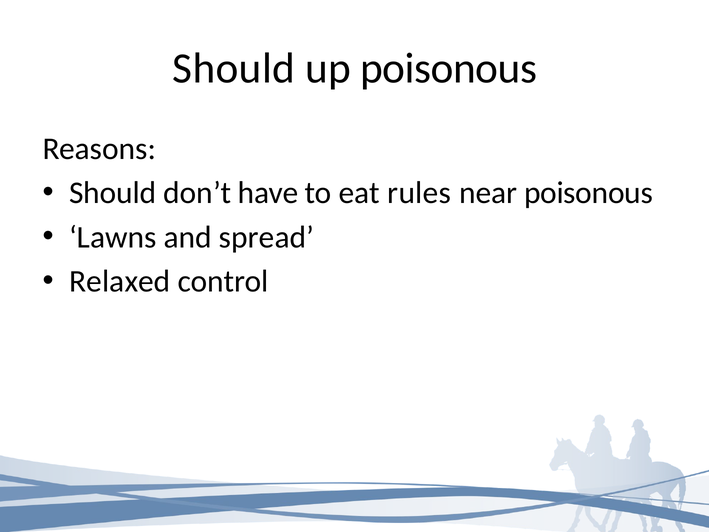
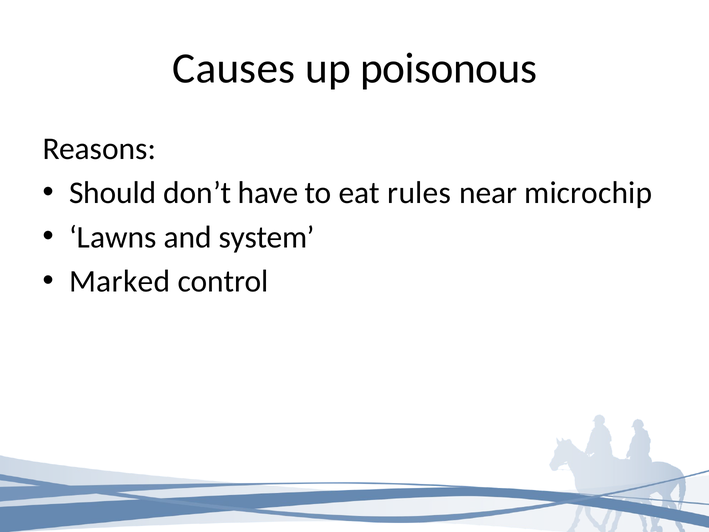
Should: Should -> Causes (234, 69)
near poisonous: poisonous -> microchip (588, 193)
spread: spread -> system (267, 237)
Relaxed: Relaxed -> Marked (120, 281)
